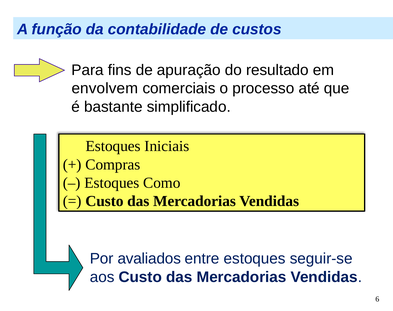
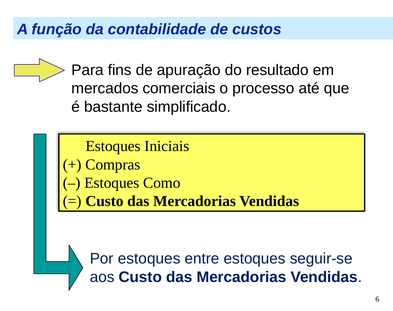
envolvem: envolvem -> mercados (105, 88)
Por avaliados: avaliados -> estoques (149, 259)
